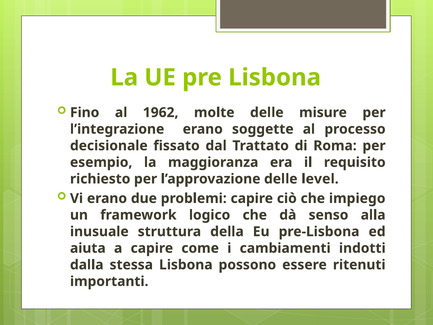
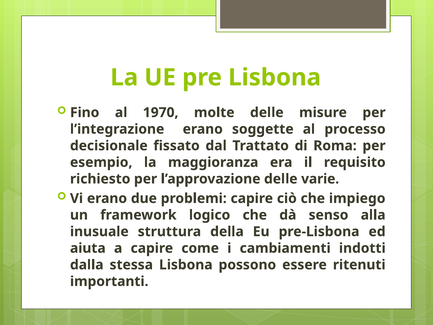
1962: 1962 -> 1970 (161, 112)
level: level -> varie (320, 179)
